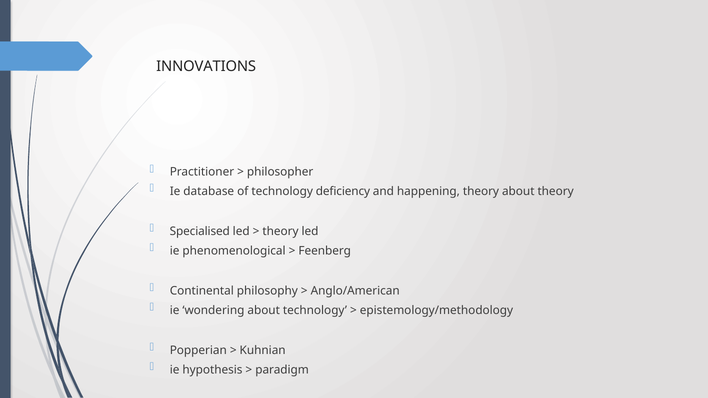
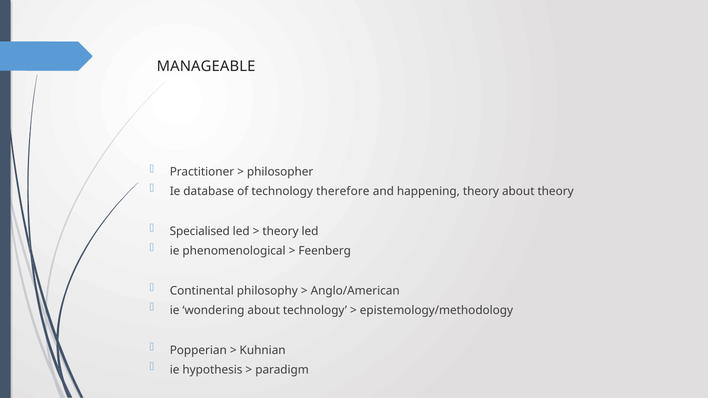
INNOVATIONS: INNOVATIONS -> MANAGEABLE (206, 66)
deficiency: deficiency -> therefore (343, 192)
